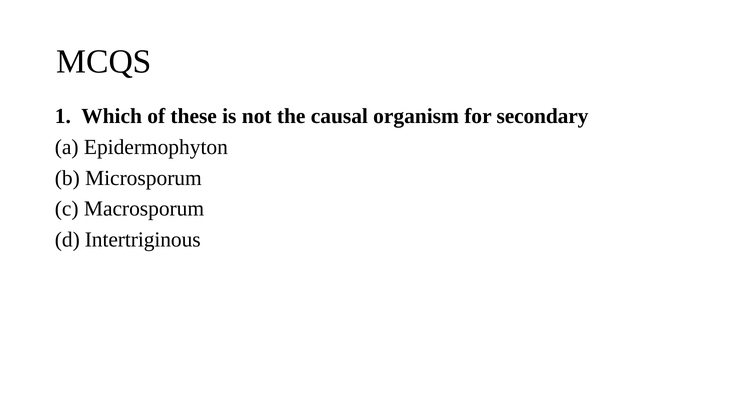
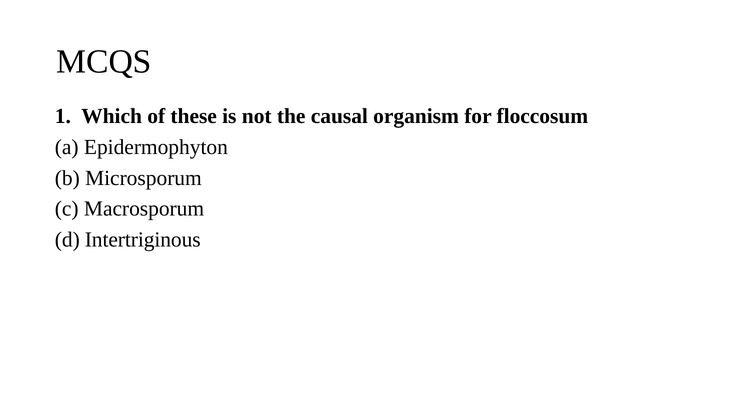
secondary: secondary -> floccosum (542, 116)
